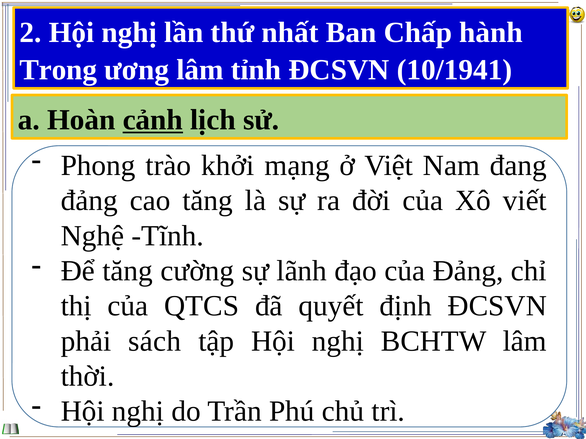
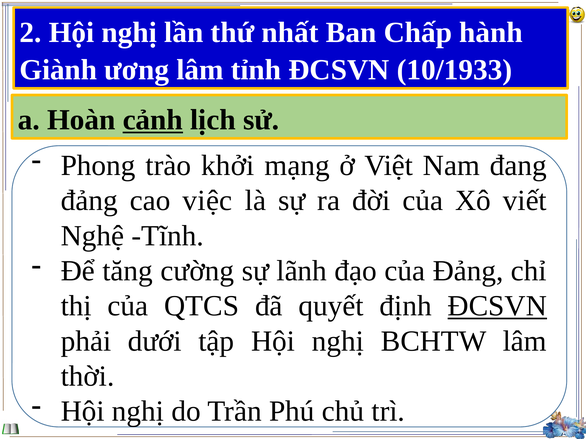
Trong: Trong -> Giành (58, 70)
10/1941: 10/1941 -> 10/1933 (454, 70)
cao tăng: tăng -> việc (207, 201)
ĐCSVN underline: none -> present (497, 306)
sách: sách -> dưới (155, 341)
